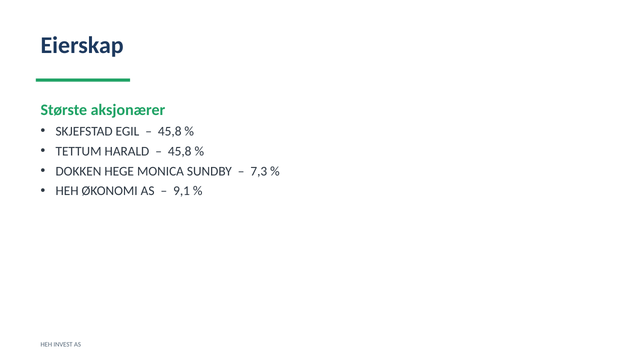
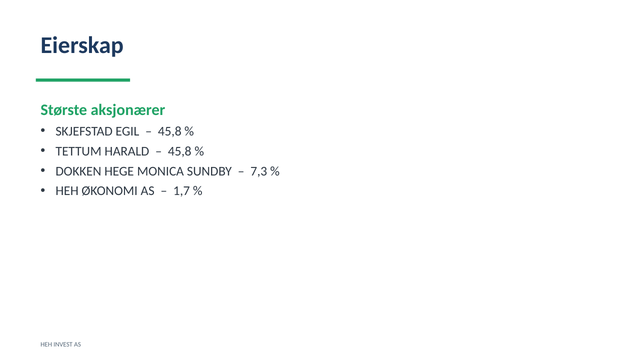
9,1: 9,1 -> 1,7 (182, 191)
